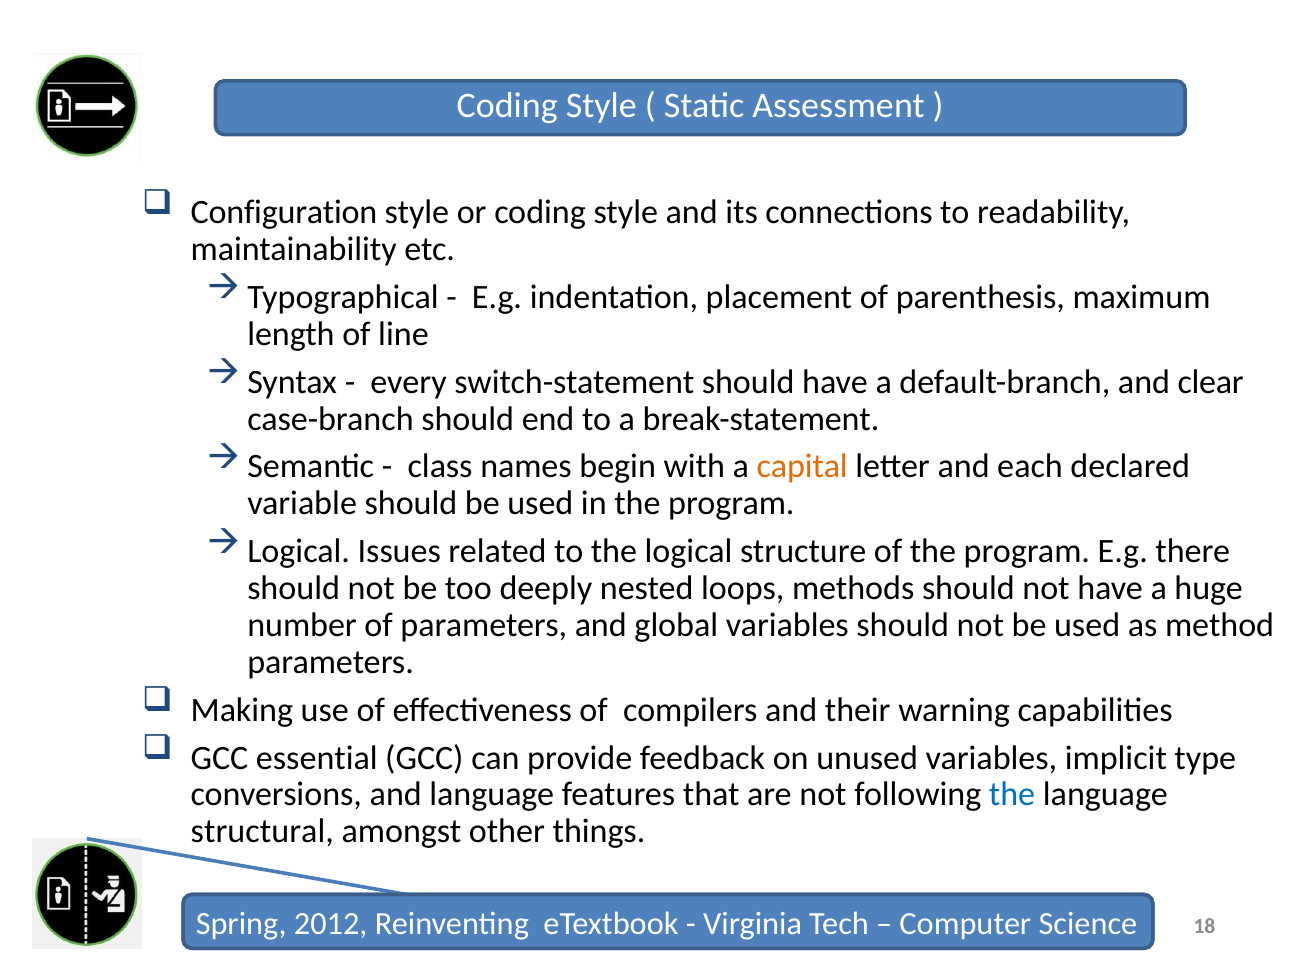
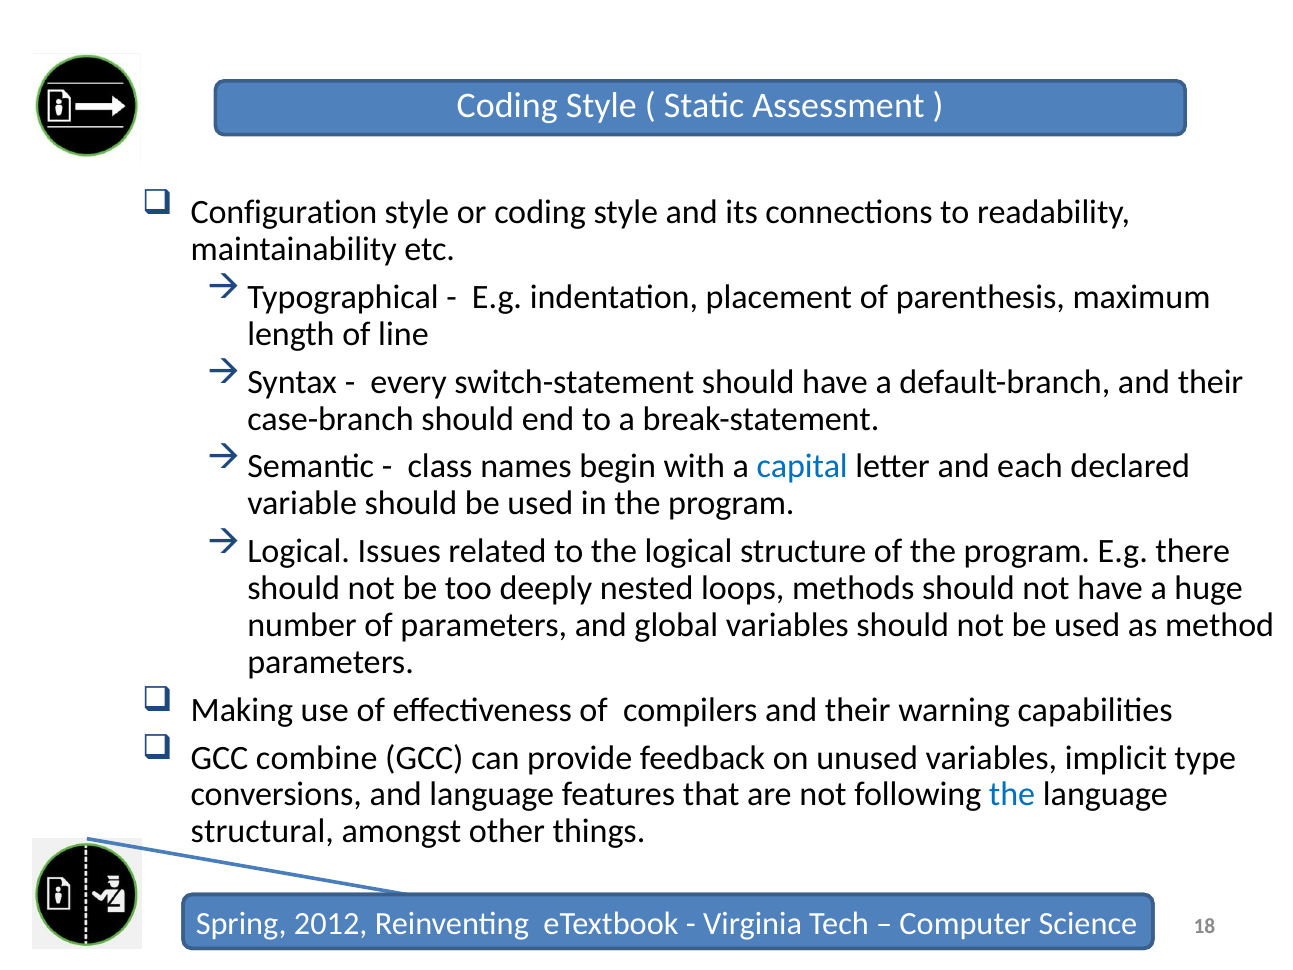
default-branch and clear: clear -> their (1211, 382)
capital colour: orange -> blue (802, 467)
essential: essential -> combine (317, 758)
